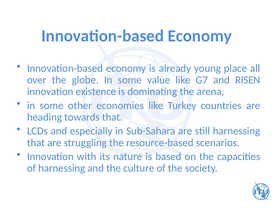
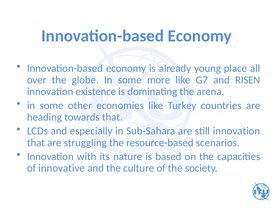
value: value -> more (159, 80)
still harnessing: harnessing -> innovation (236, 131)
of harnessing: harnessing -> innovative (62, 168)
